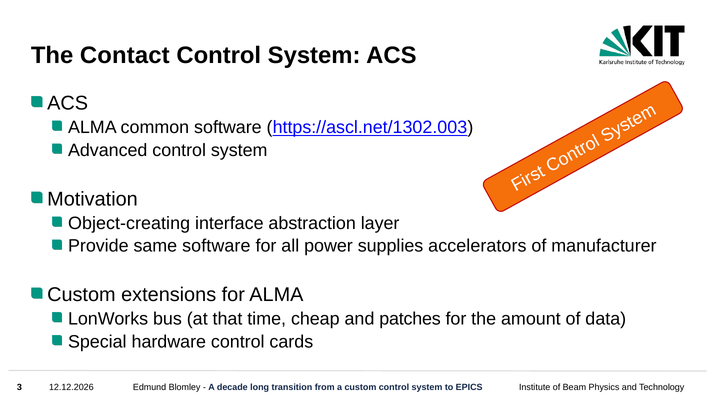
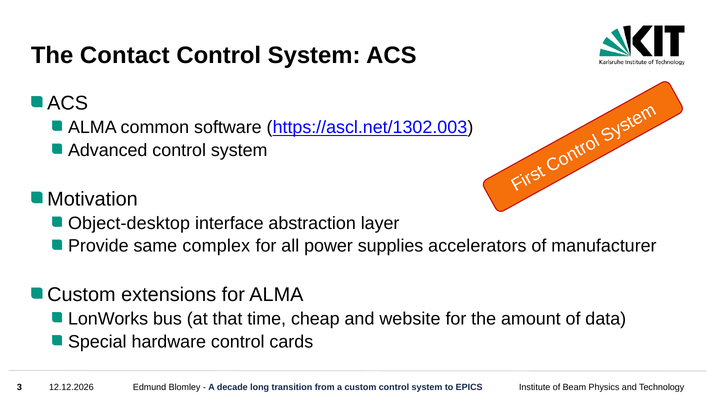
Object-creating: Object-creating -> Object-desktop (129, 223)
same software: software -> complex (216, 246)
patches: patches -> website (410, 319)
